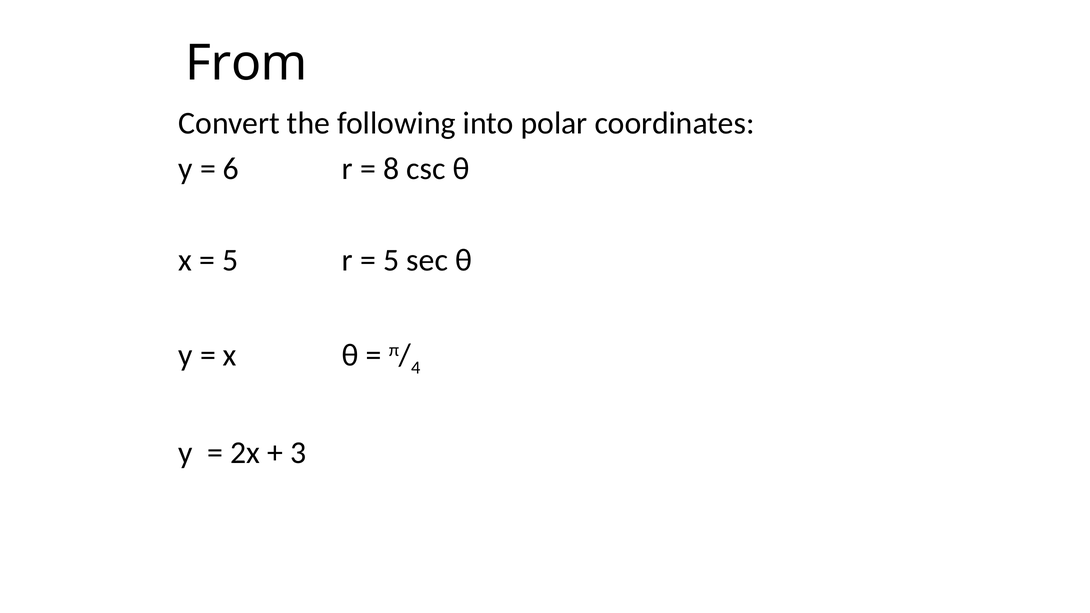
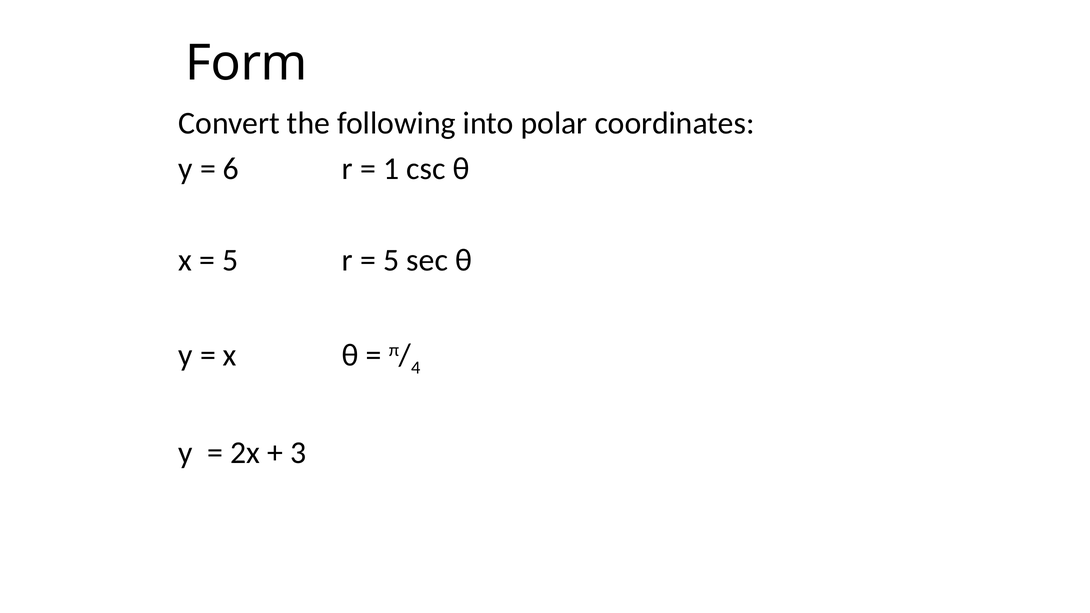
From: From -> Form (246, 63)
8: 8 -> 1 (391, 169)
